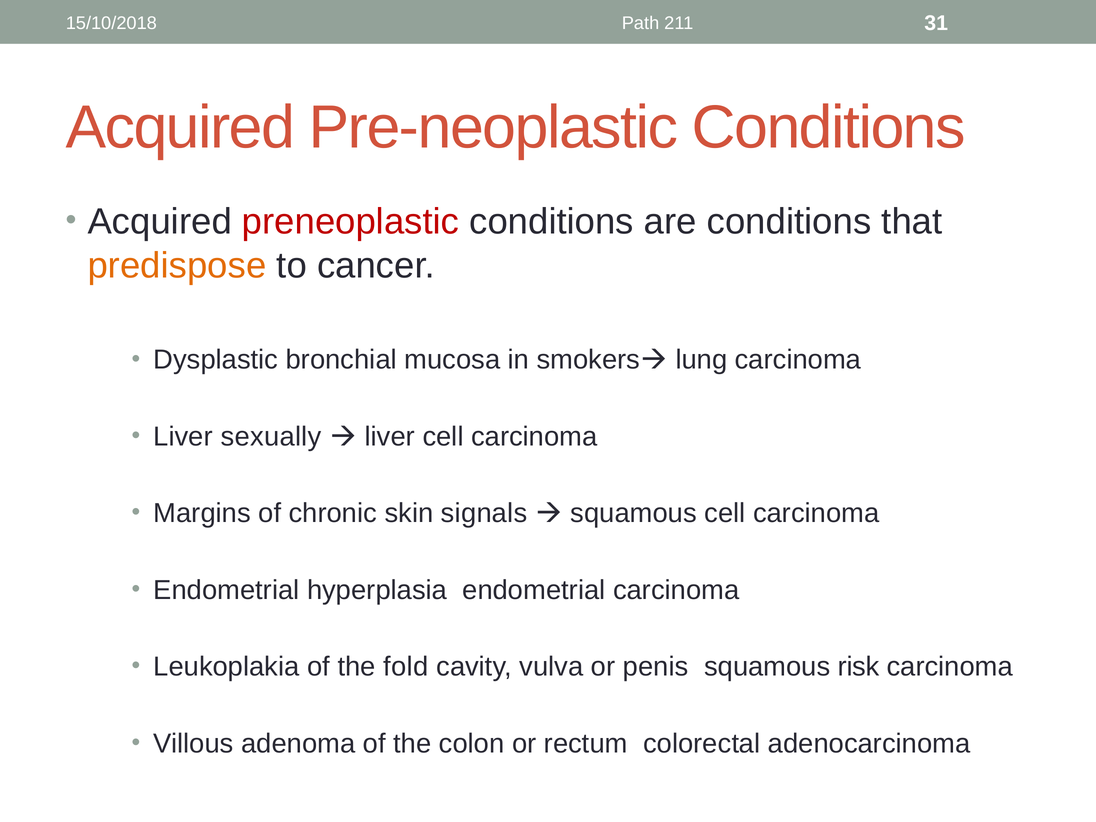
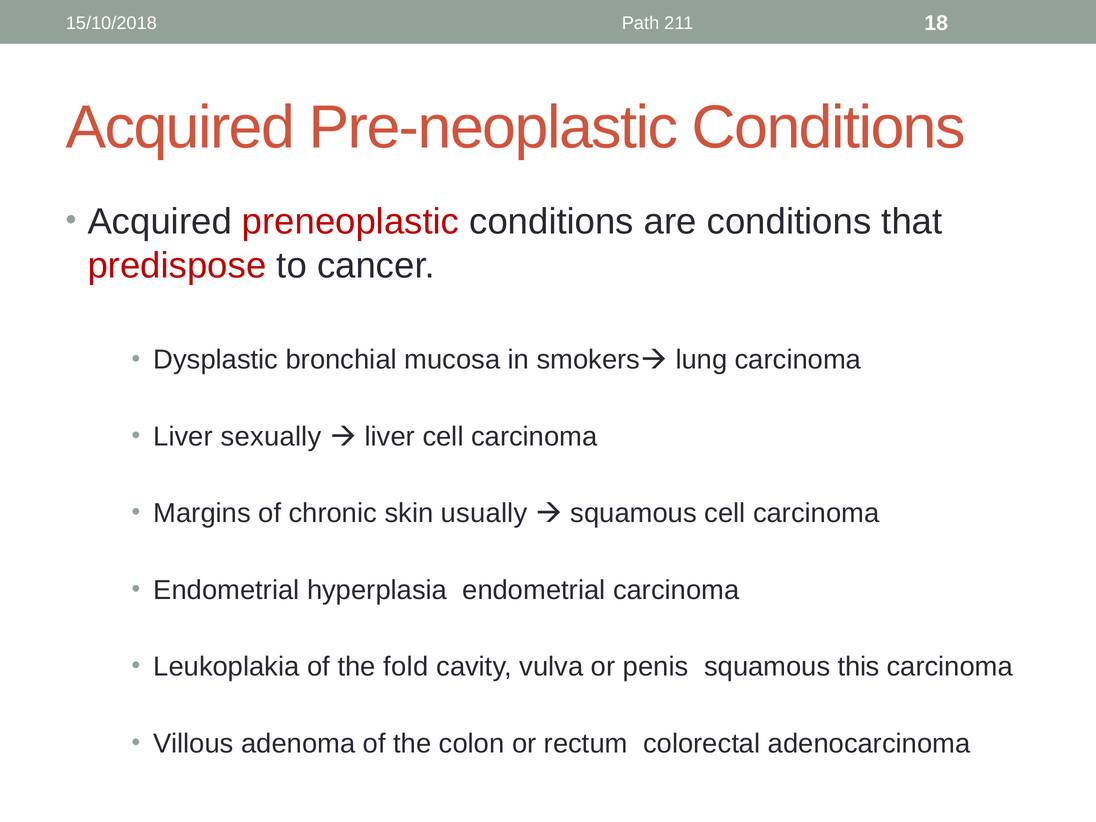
31: 31 -> 18 (936, 23)
predispose colour: orange -> red (177, 266)
signals: signals -> usually (484, 513)
risk: risk -> this (859, 667)
